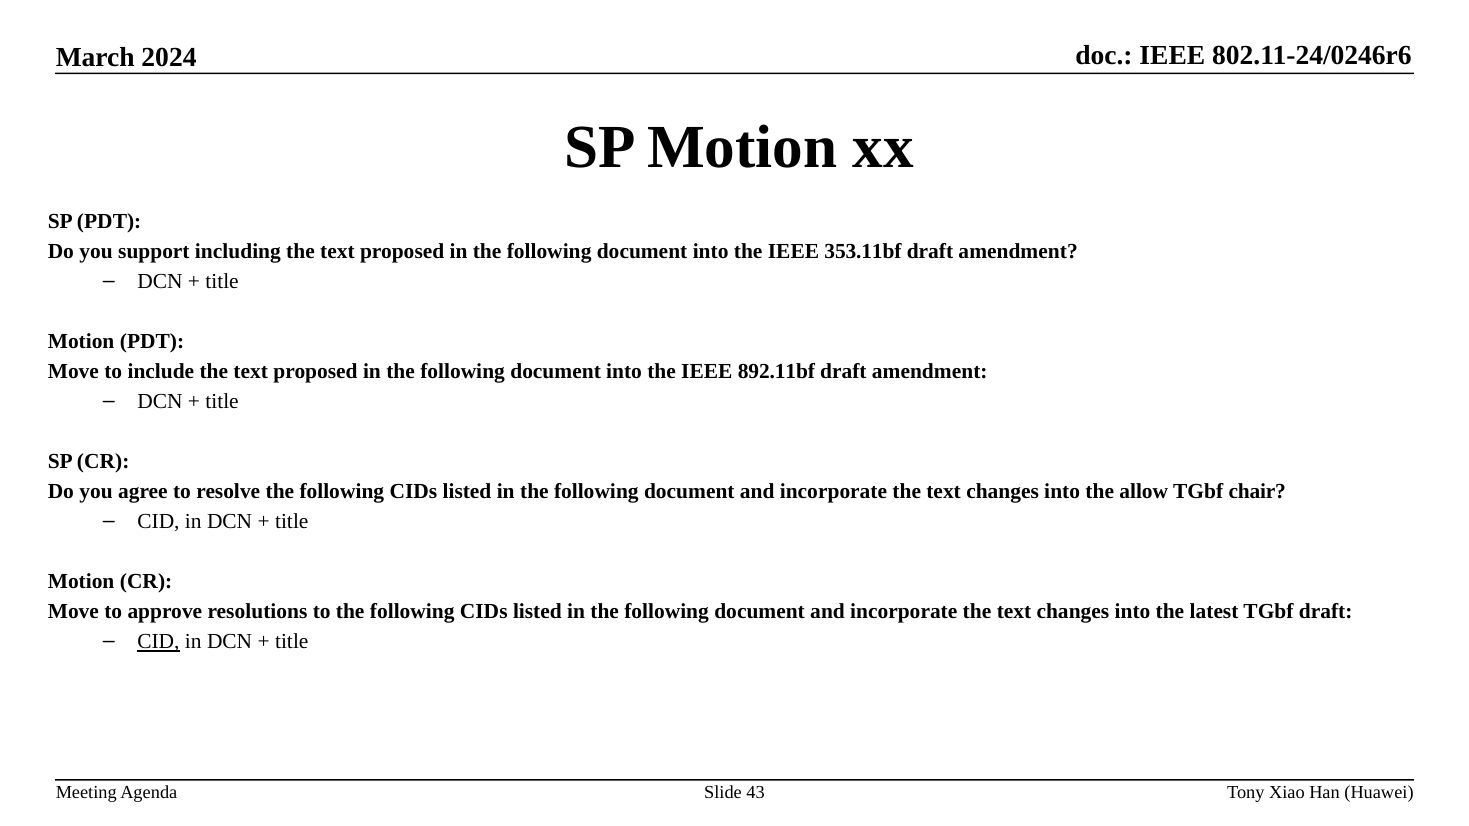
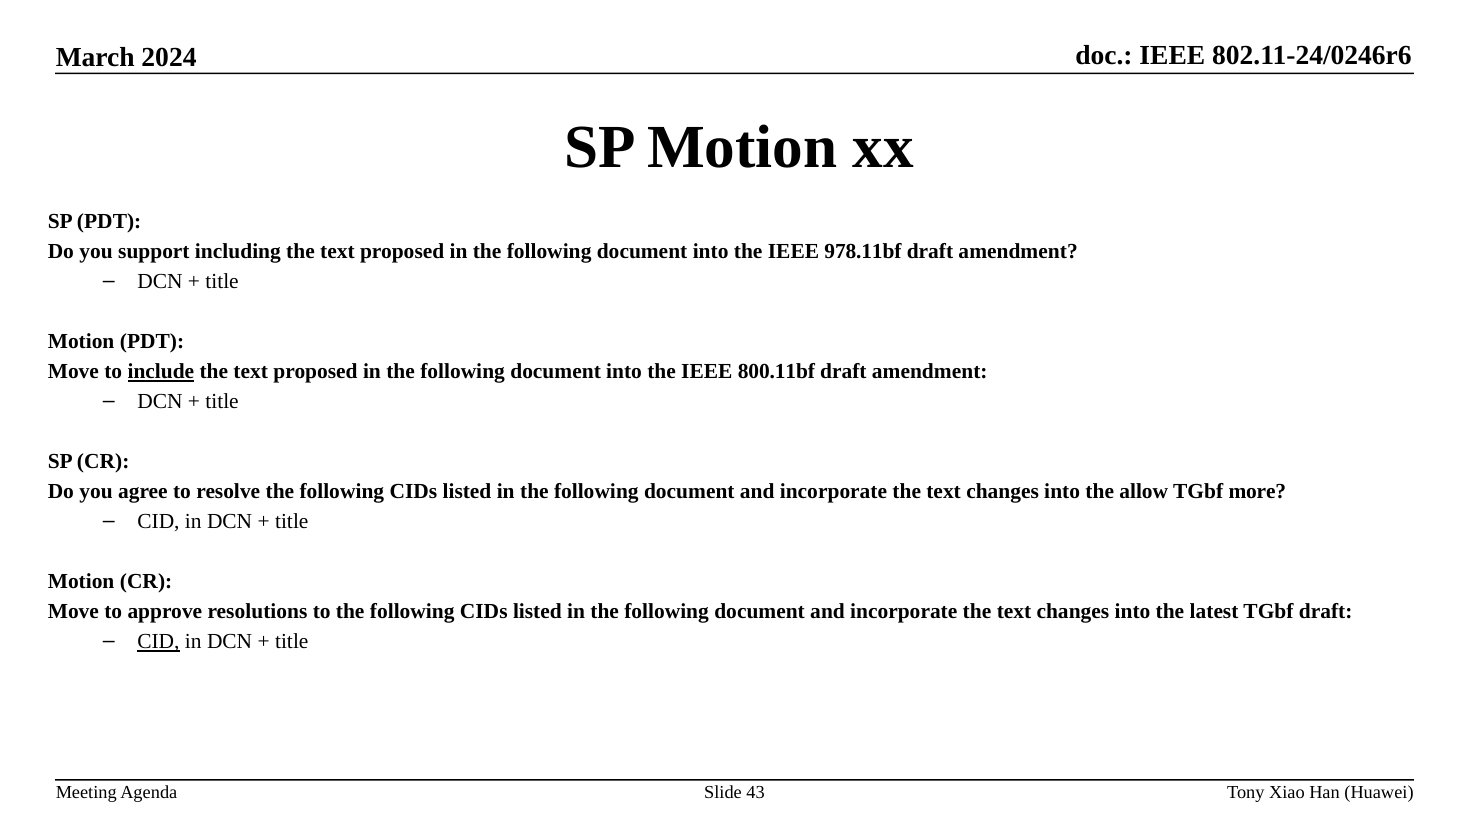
353.11bf: 353.11bf -> 978.11bf (863, 252)
include underline: none -> present (161, 372)
892.11bf: 892.11bf -> 800.11bf (776, 372)
chair: chair -> more (1257, 492)
